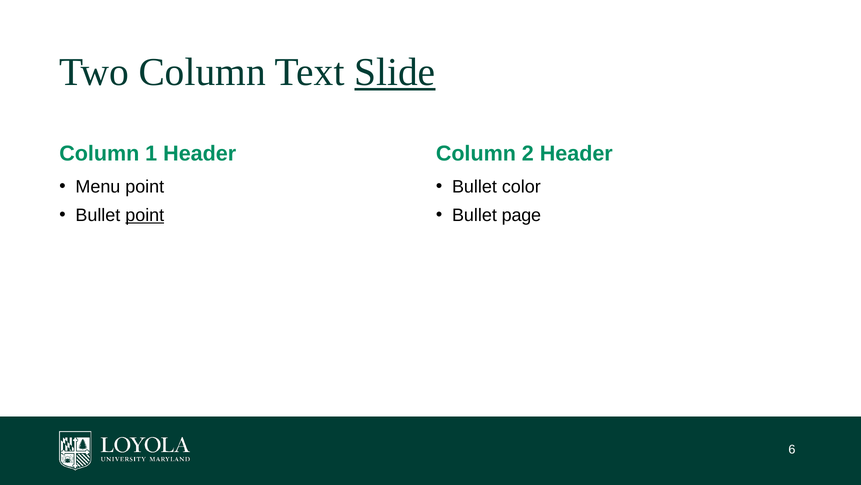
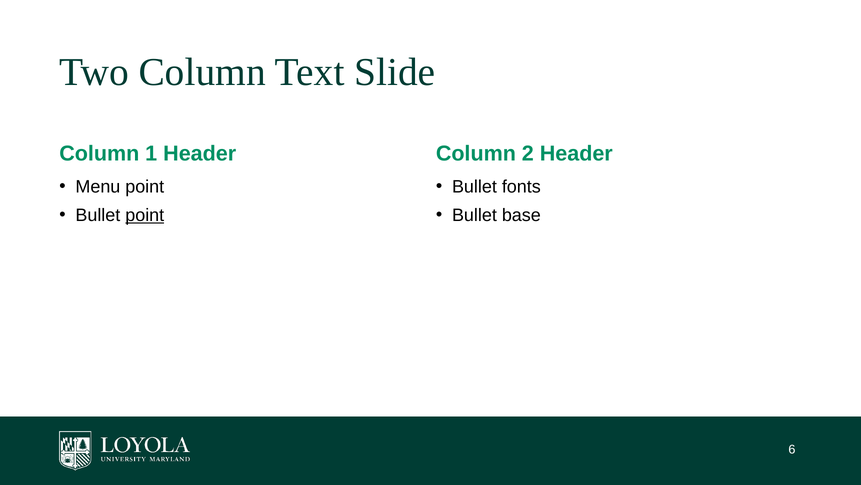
Slide underline: present -> none (395, 72)
color: color -> fonts (521, 187)
page: page -> base (521, 215)
